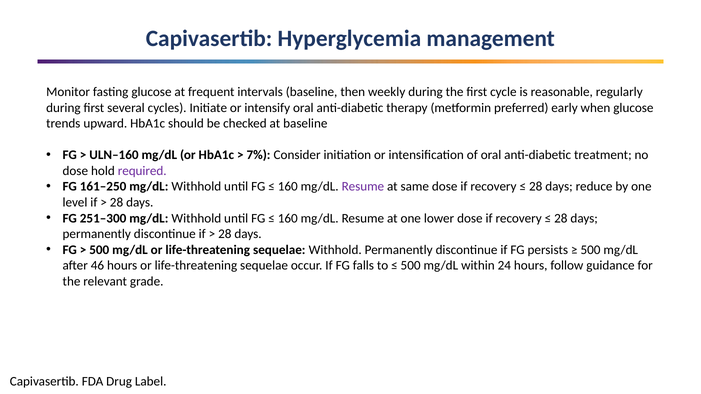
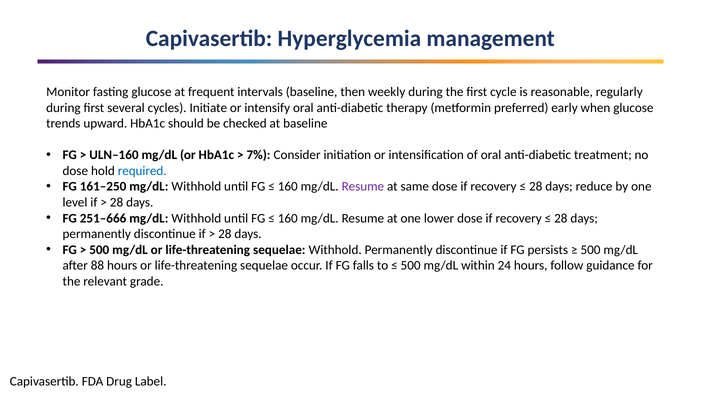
required colour: purple -> blue (142, 171)
251–300: 251–300 -> 251–666 (103, 218)
46: 46 -> 88 (97, 266)
